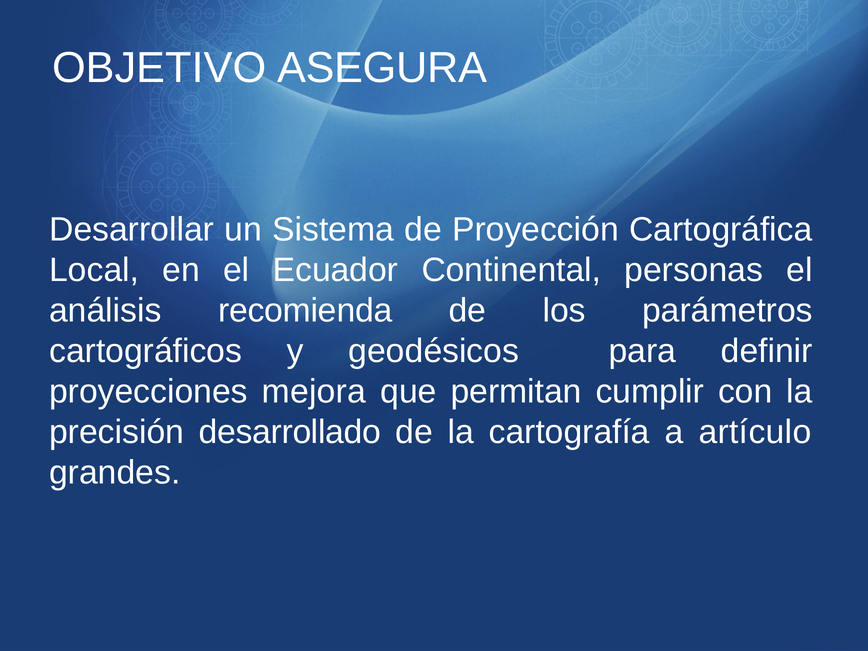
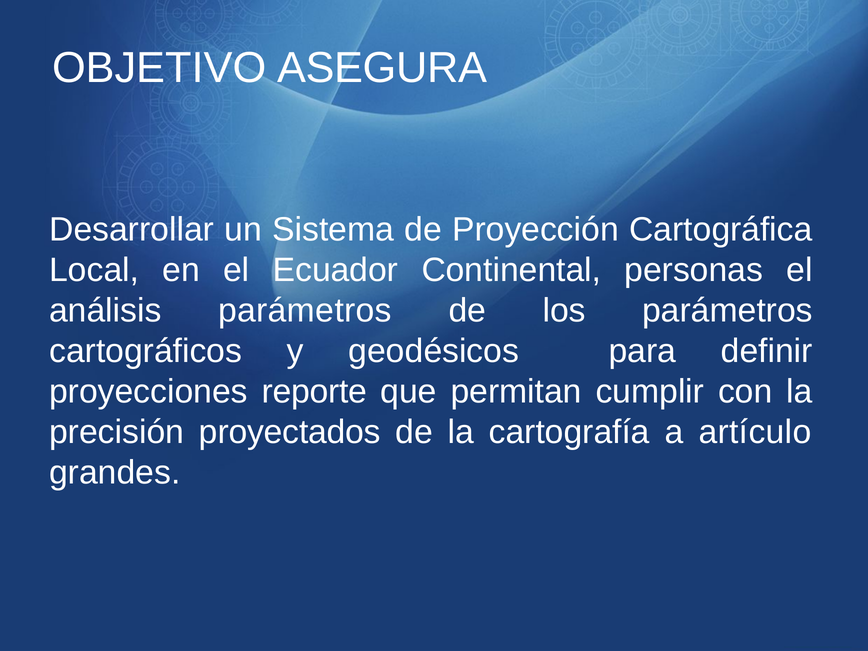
análisis recomienda: recomienda -> parámetros (305, 310)
mejora: mejora -> reporte (314, 392)
desarrollado: desarrollado -> proyectados (290, 432)
